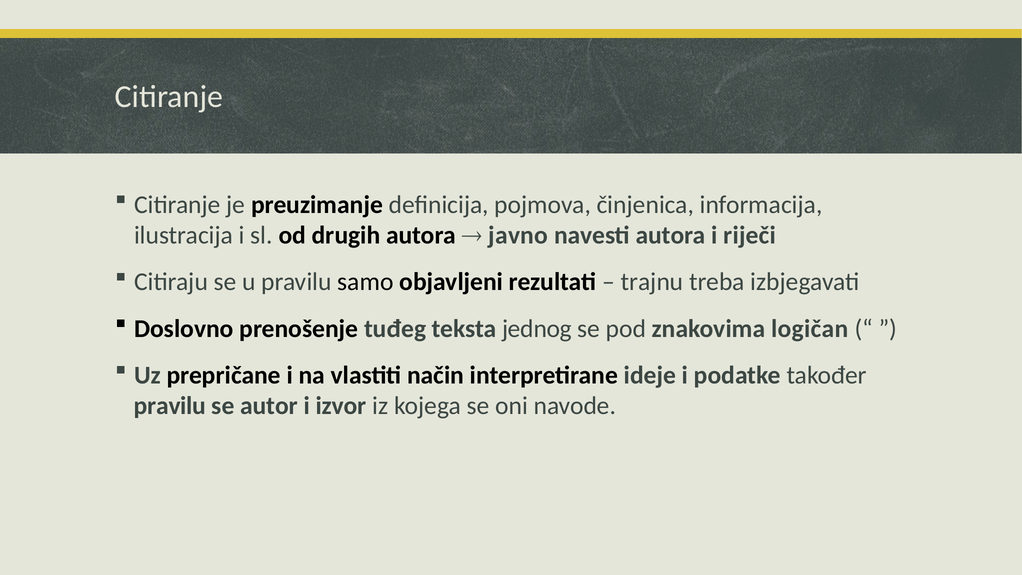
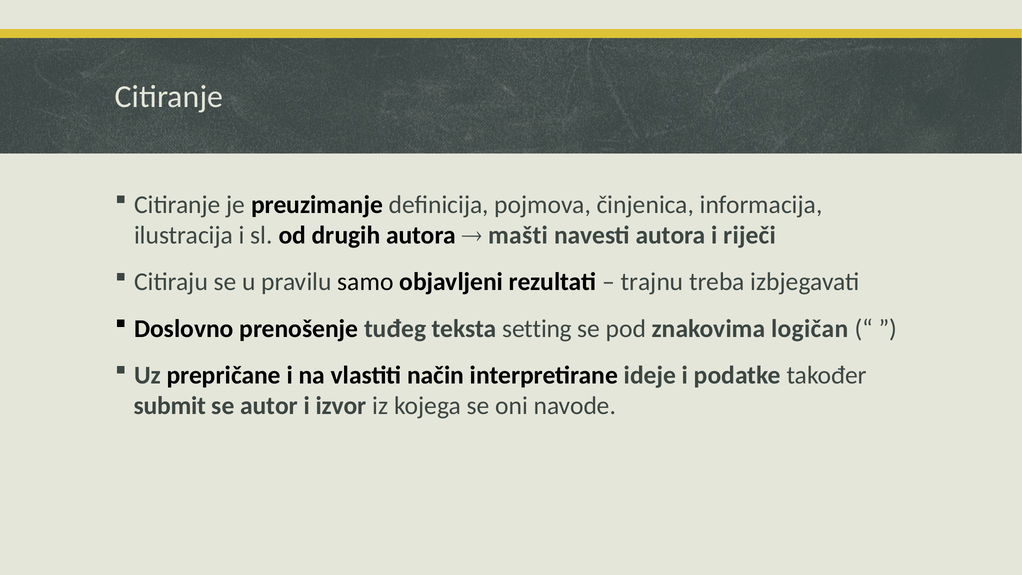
javno: javno -> mašti (518, 235)
jednog: jednog -> setting (537, 328)
pravilu: pravilu -> submit (170, 406)
